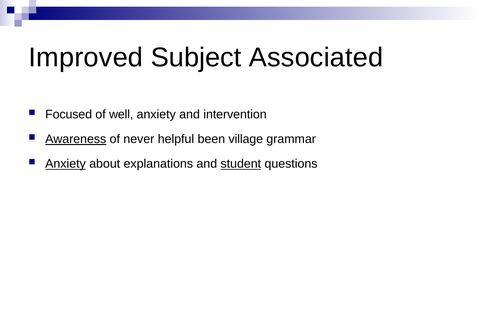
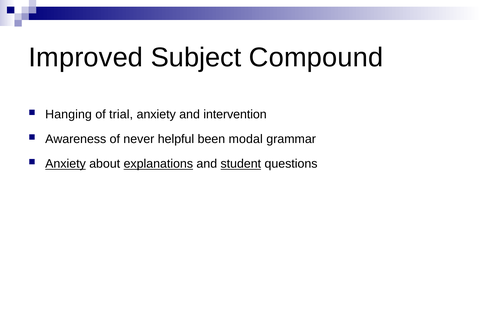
Associated: Associated -> Compound (316, 58)
Focused: Focused -> Hanging (69, 114)
well: well -> trial (121, 114)
Awareness underline: present -> none (76, 139)
village: village -> modal (246, 139)
explanations underline: none -> present (158, 164)
